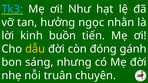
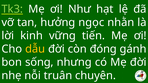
Tk3 colour: light blue -> light green (12, 9)
buồn: buồn -> vững (62, 36)
sáng: sáng -> sống (39, 62)
